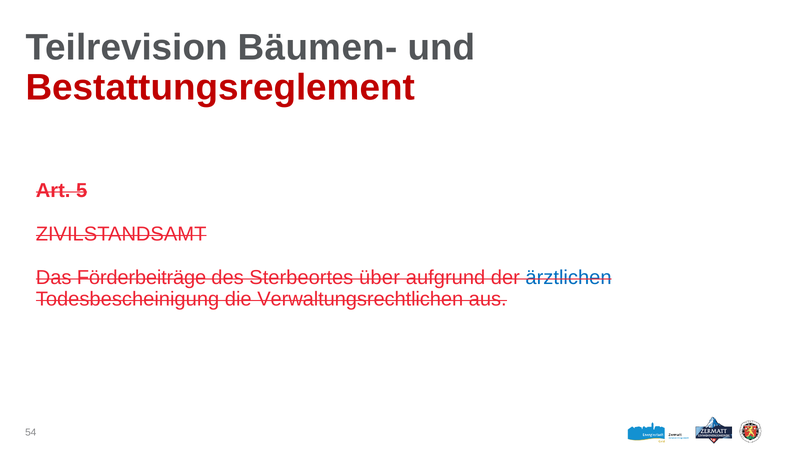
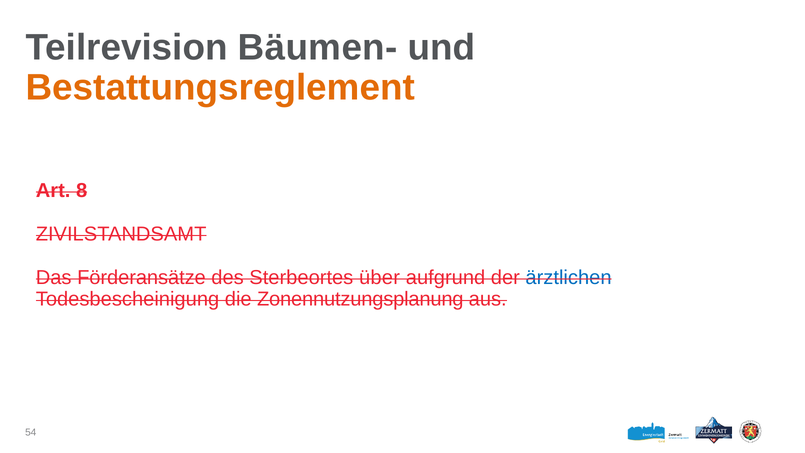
Bestattungsreglement colour: red -> orange (220, 88)
5: 5 -> 8 (82, 191)
Förderbeiträge: Förderbeiträge -> Förderansätze (141, 277)
Verwaltungsrechtlichen: Verwaltungsrechtlichen -> Zonennutzungsplanung (360, 299)
